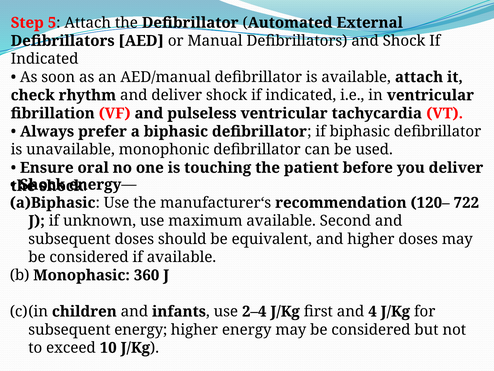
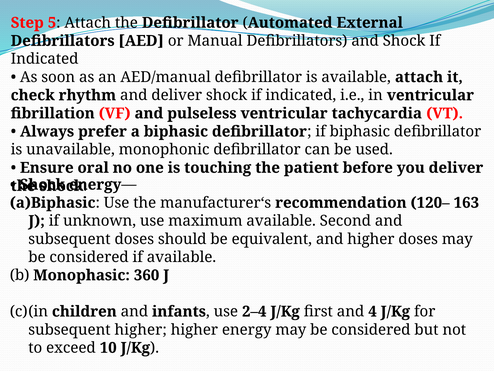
722: 722 -> 163 (466, 202)
subsequent energy: energy -> higher (141, 329)
